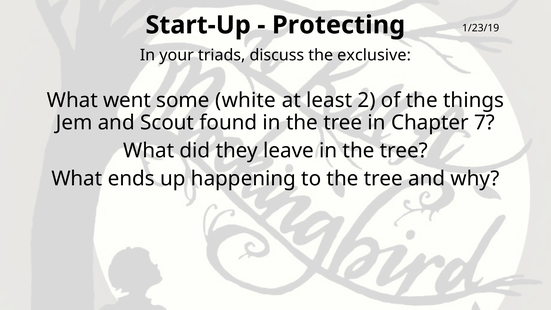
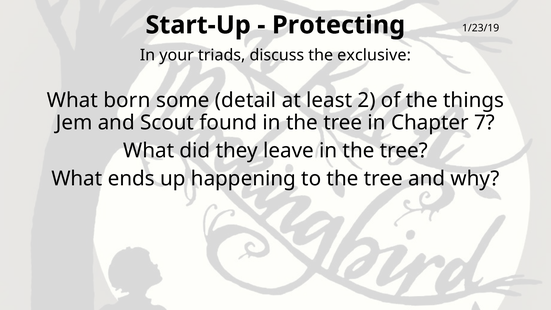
went: went -> born (127, 100)
white: white -> detail (246, 100)
